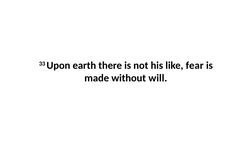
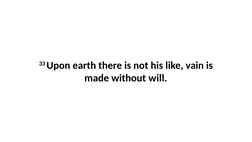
fear: fear -> vain (195, 65)
